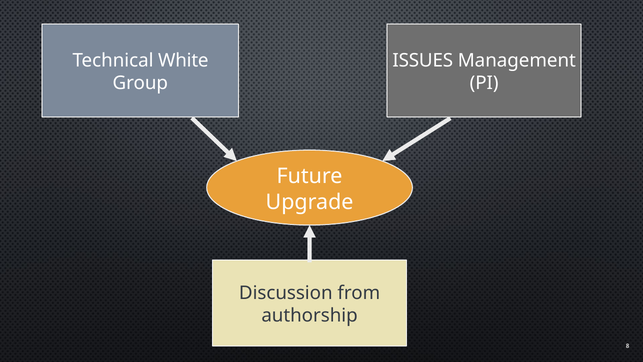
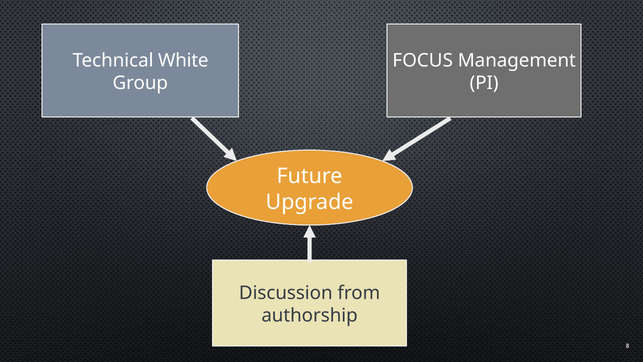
ISSUES: ISSUES -> FOCUS (423, 60)
